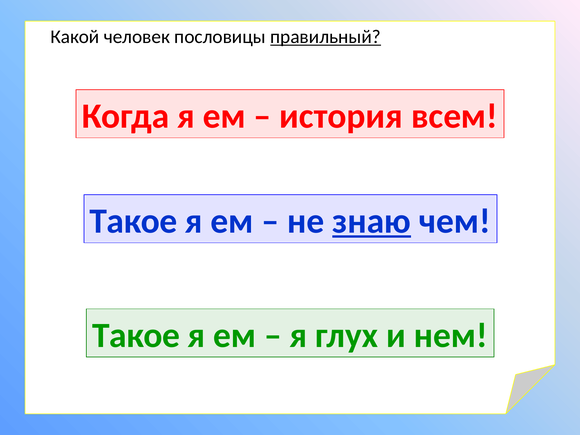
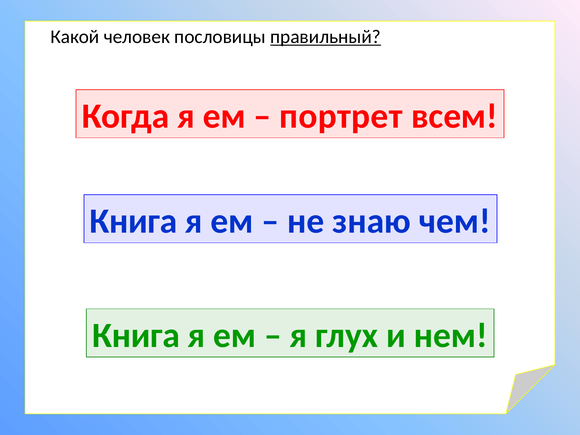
история: история -> портрет (341, 116)
Такое: Такое -> Книга (133, 221)
знаю underline: present -> none (372, 221)
Такое: Такое -> Книга (136, 335)
